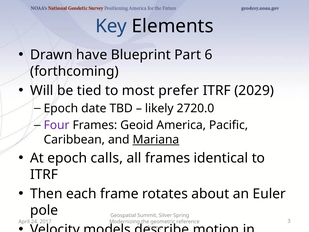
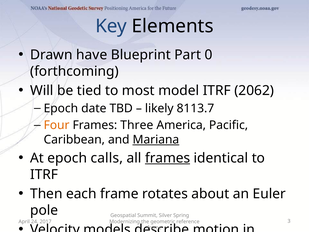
6: 6 -> 0 (209, 55)
prefer: prefer -> model (179, 91)
2029: 2029 -> 2062 (254, 91)
2720.0: 2720.0 -> 8113.7 (195, 108)
Four colour: purple -> orange (57, 125)
Geoid: Geoid -> Three (137, 125)
frames underline: none -> present (168, 158)
